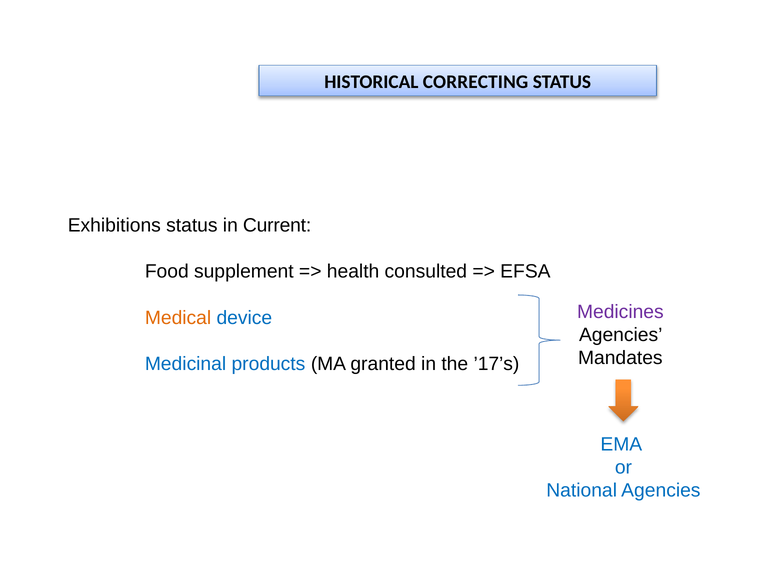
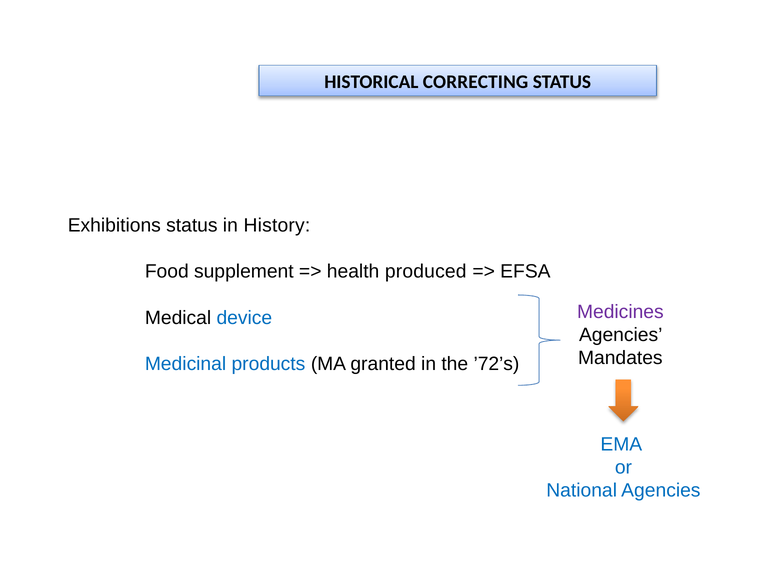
Current: Current -> History (277, 225)
consulted: consulted -> produced (426, 272)
Medical colour: orange -> black (178, 318)
’17’s: ’17’s -> ’72’s (496, 364)
